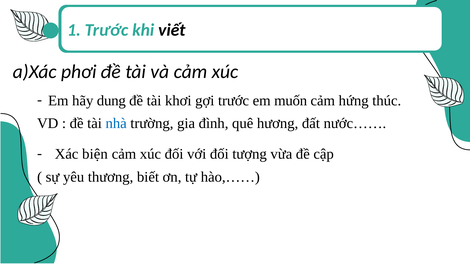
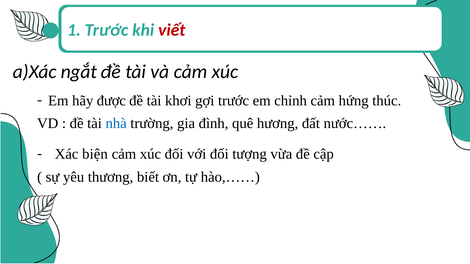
viết colour: black -> red (172, 30)
phơi: phơi -> ngắt (79, 72)
dung: dung -> được (111, 101)
muốn: muốn -> chỉnh (291, 101)
